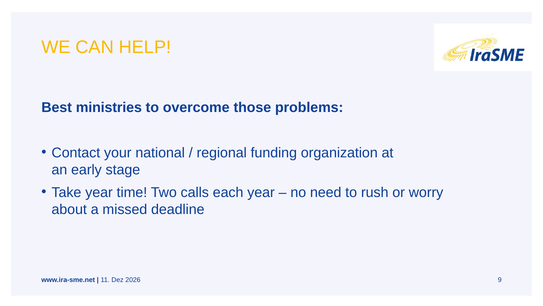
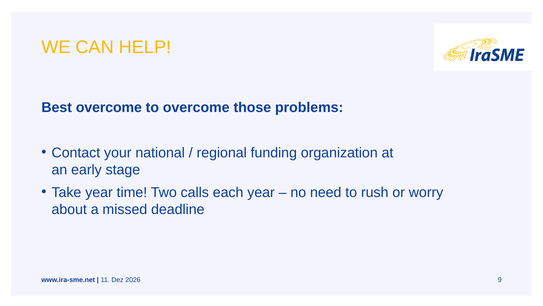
Best ministries: ministries -> overcome (109, 107)
